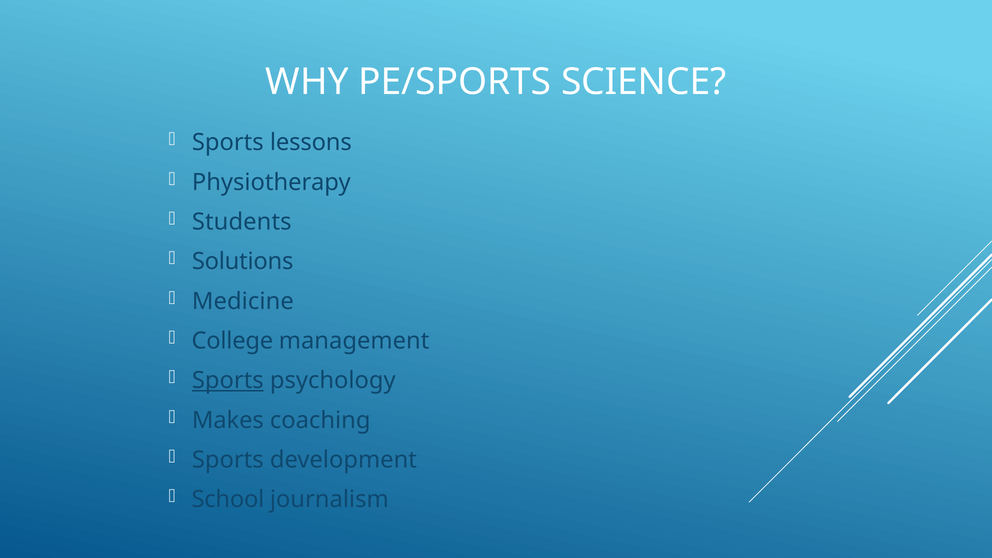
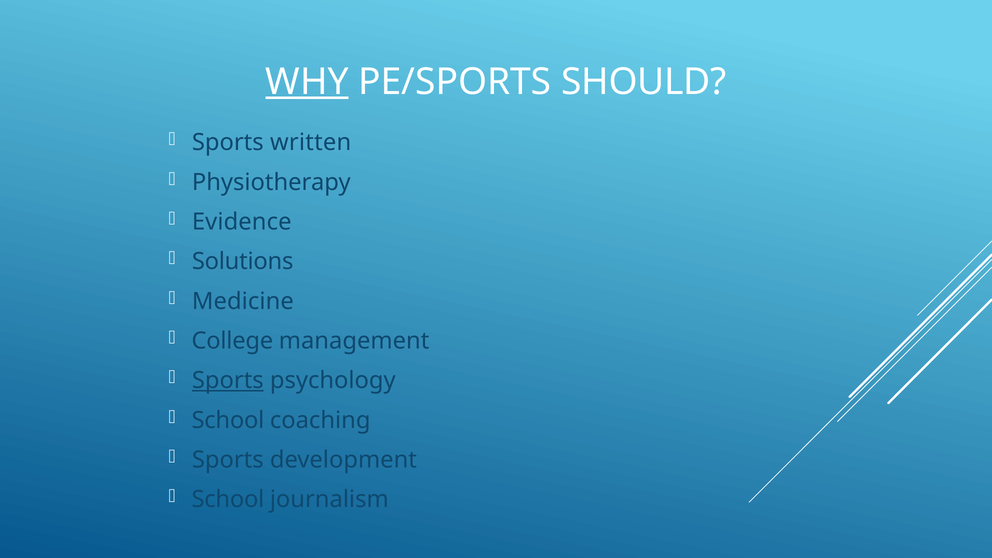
WHY underline: none -> present (307, 82)
SCIENCE: SCIENCE -> SHOULD (644, 82)
lessons: lessons -> written (311, 143)
Students: Students -> Evidence (242, 222)
Makes: Makes -> School (228, 420)
